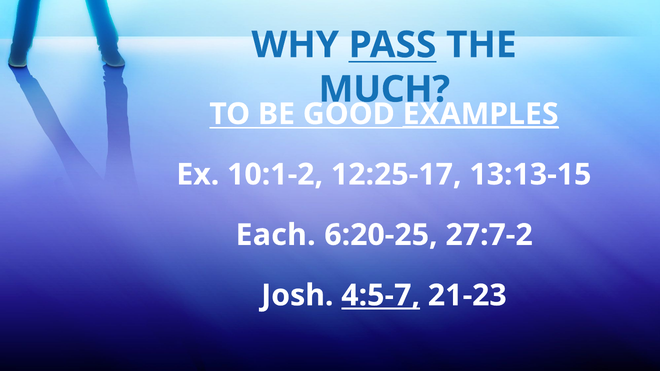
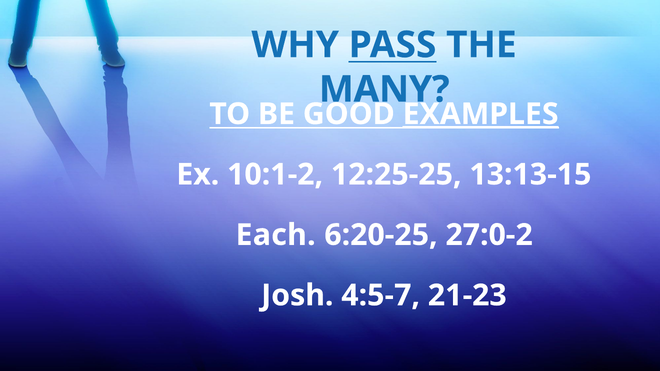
MUCH: MUCH -> MANY (384, 90)
12:25-17: 12:25-17 -> 12:25-25 (396, 175)
27:7-2: 27:7-2 -> 27:0-2 (489, 235)
4:5-7 underline: present -> none (381, 296)
